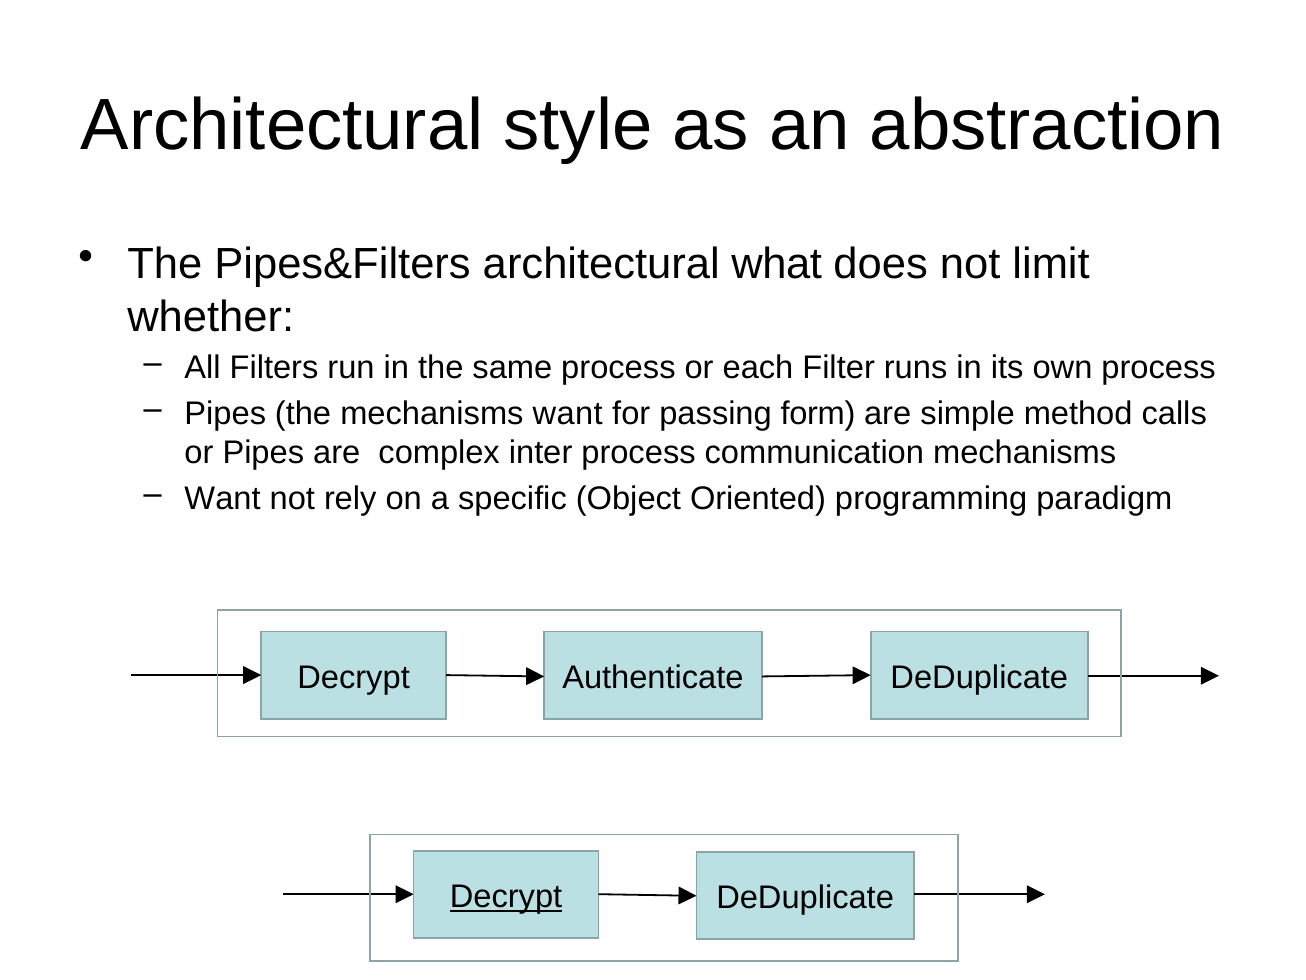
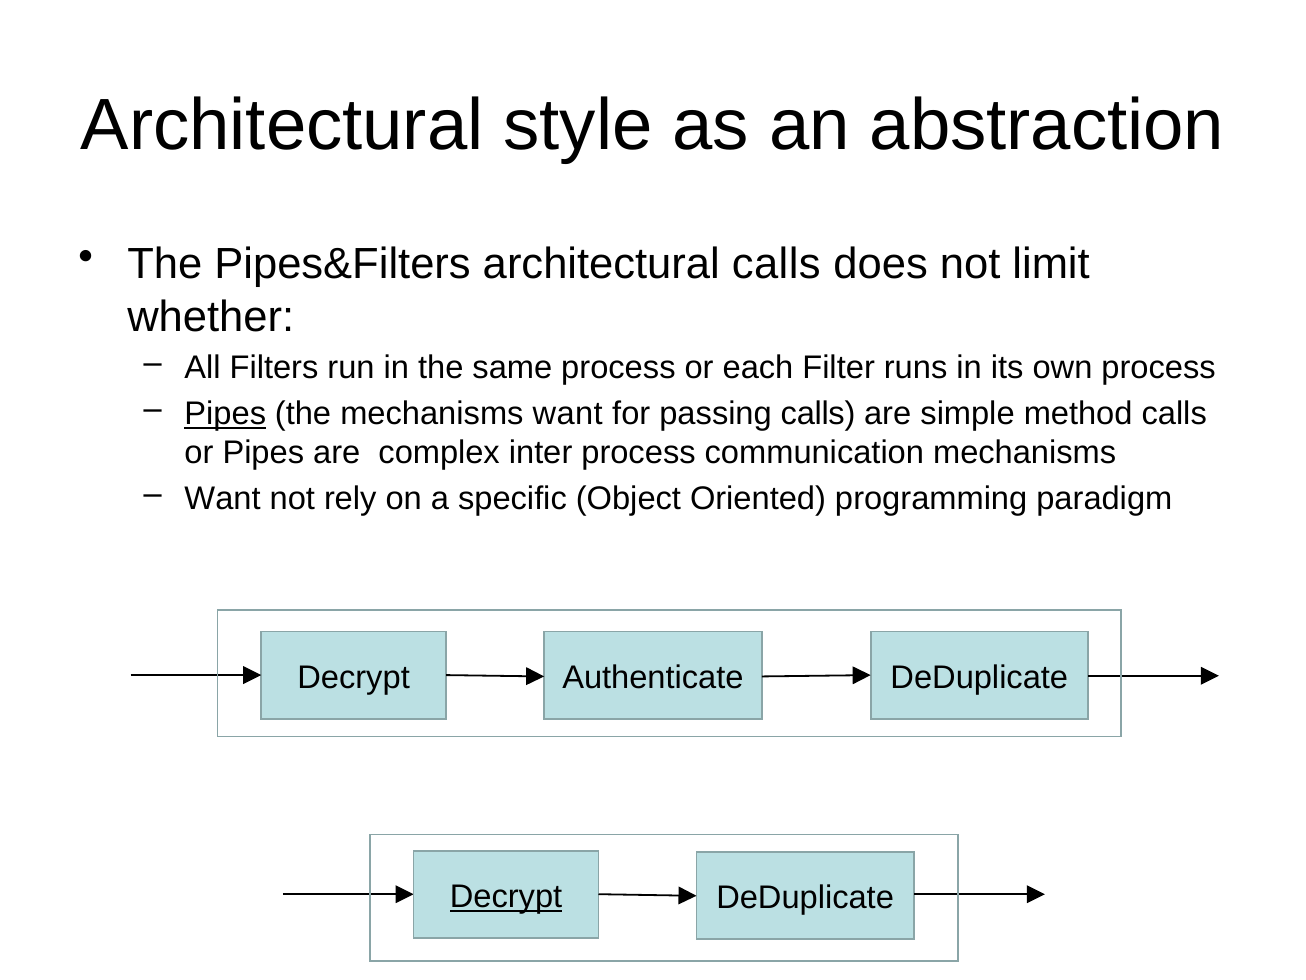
architectural what: what -> calls (776, 264)
Pipes underline: none -> present (225, 414)
passing form: form -> calls (818, 414)
